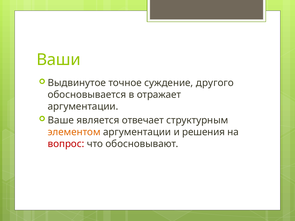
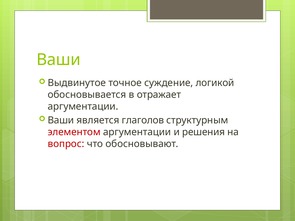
другого: другого -> логикой (215, 83)
Ваше: Ваше -> Ваши (61, 120)
отвечает: отвечает -> глаголов (143, 120)
элементом colour: orange -> red (74, 132)
